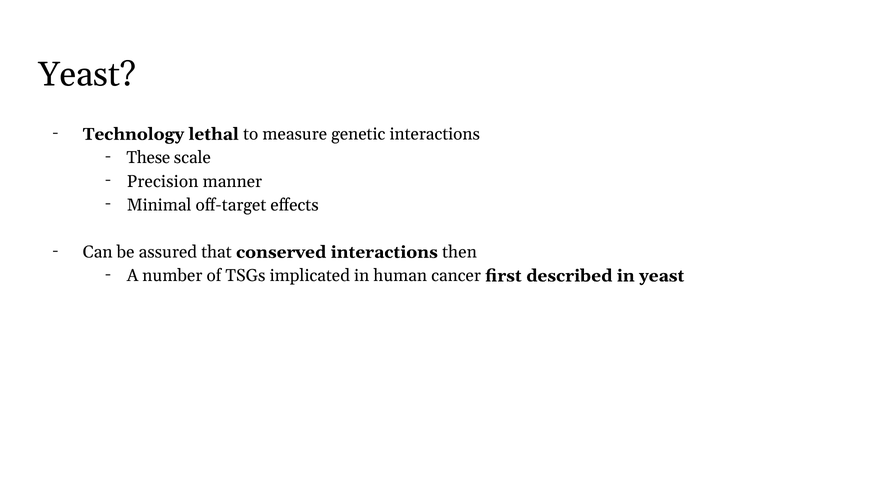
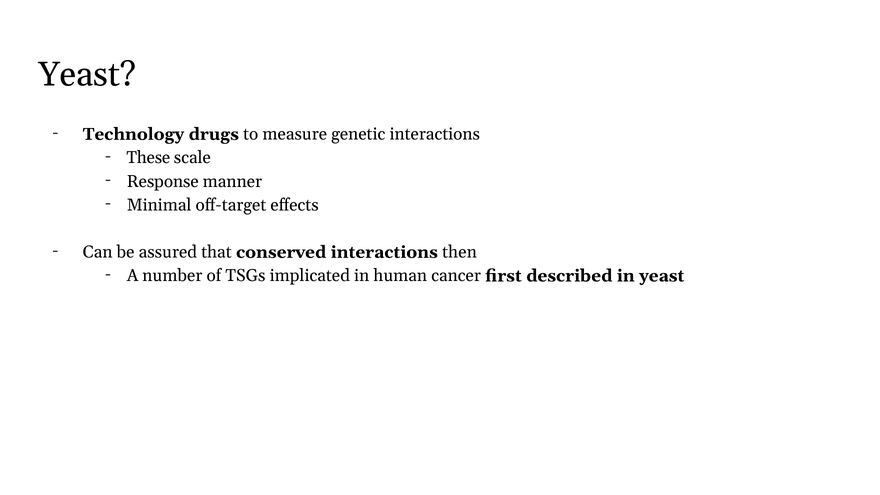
lethal: lethal -> drugs (214, 134)
Precision: Precision -> Response (163, 181)
